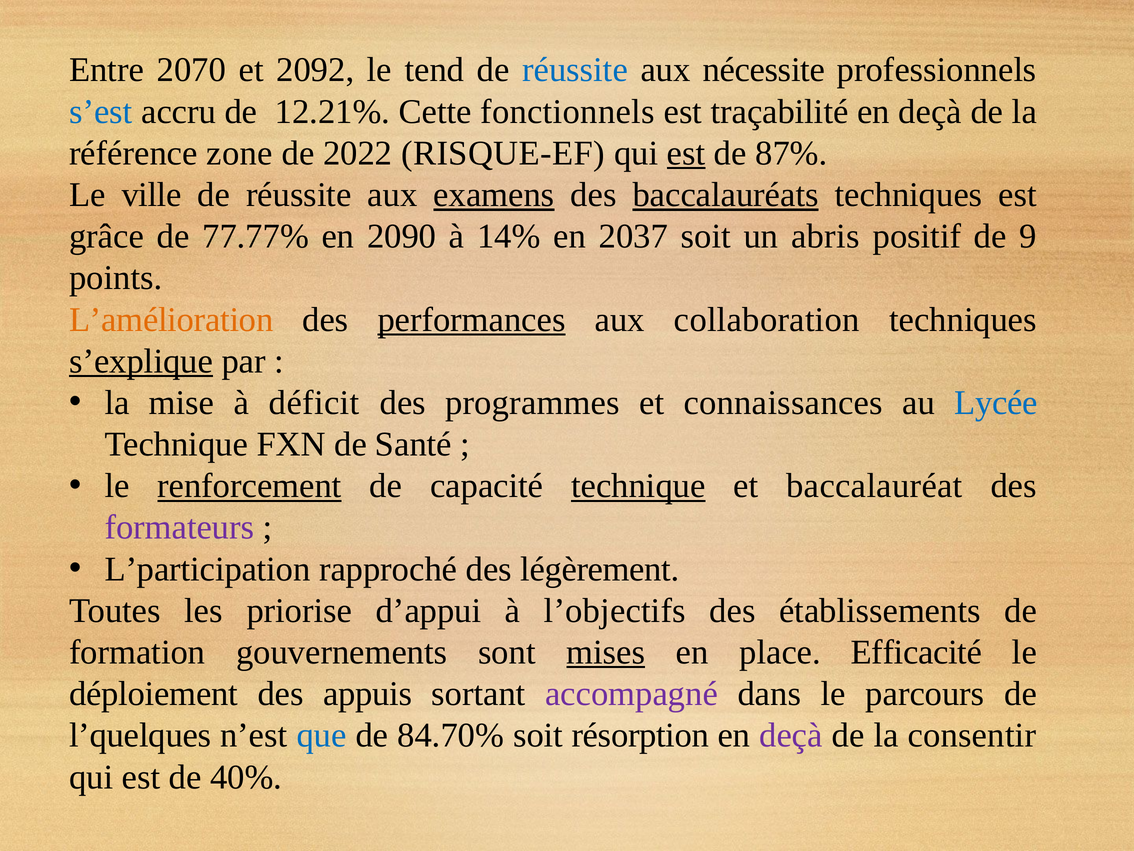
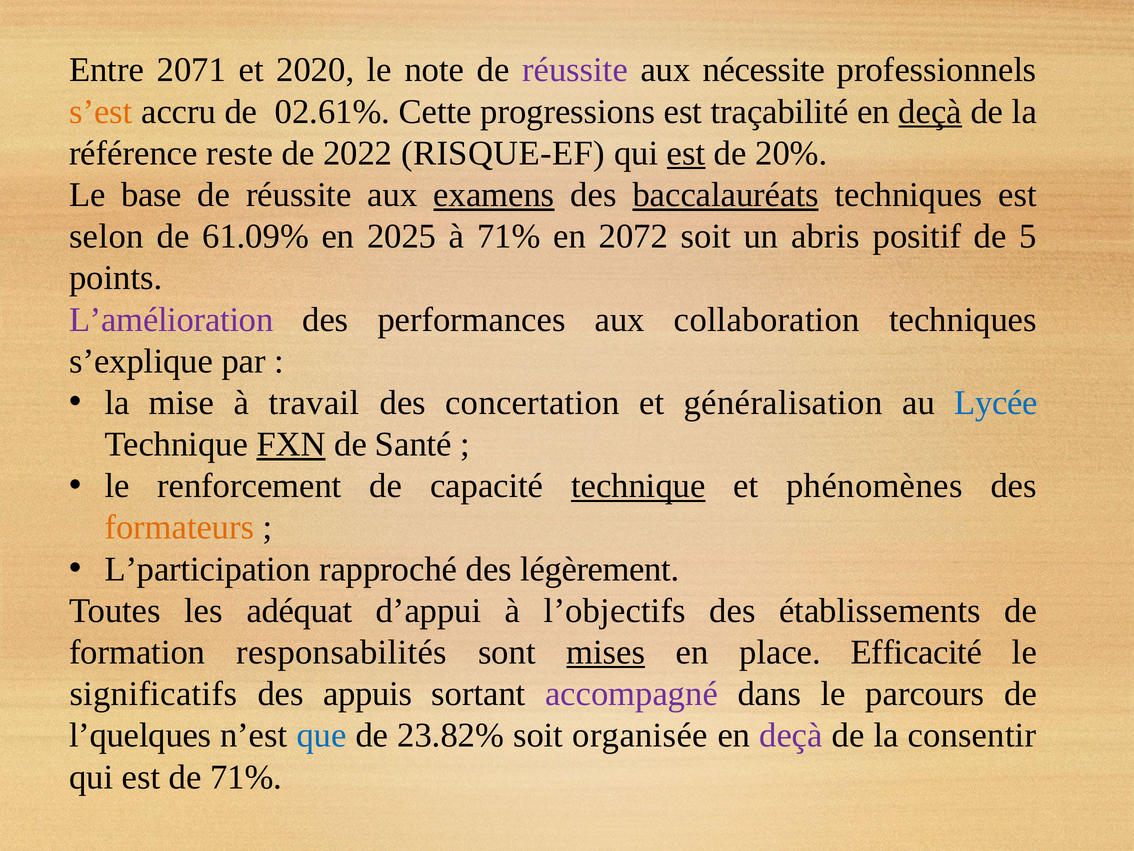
2070: 2070 -> 2071 (191, 70)
2092: 2092 -> 2020 (315, 70)
tend: tend -> note (434, 70)
réussite colour: blue -> purple (575, 70)
s’est colour: blue -> orange (101, 112)
12.21%: 12.21% -> 02.61% (332, 112)
fonctionnels: fonctionnels -> progressions (568, 112)
deçà underline: none -> present (930, 112)
zone: zone -> reste (240, 153)
87%: 87% -> 20% (791, 153)
ville: ville -> base (152, 195)
grâce: grâce -> selon (106, 236)
77.77%: 77.77% -> 61.09% (256, 236)
2090: 2090 -> 2025 (402, 236)
à 14%: 14% -> 71% (509, 236)
2037: 2037 -> 2072 (633, 236)
9: 9 -> 5 (1028, 236)
L’amélioration colour: orange -> purple (171, 319)
performances underline: present -> none (472, 319)
s’explique underline: present -> none (141, 361)
déficit: déficit -> travail (314, 403)
programmes: programmes -> concertation (532, 403)
connaissances: connaissances -> généralisation (783, 403)
FXN underline: none -> present (291, 444)
renforcement underline: present -> none (249, 486)
baccalauréat: baccalauréat -> phénomènes (874, 486)
formateurs colour: purple -> orange (179, 527)
priorise: priorise -> adéquat (299, 610)
gouvernements: gouvernements -> responsabilités (341, 652)
déploiement: déploiement -> significatifs (153, 693)
84.70%: 84.70% -> 23.82% (451, 735)
résorption: résorption -> organisée (640, 735)
de 40%: 40% -> 71% (246, 777)
